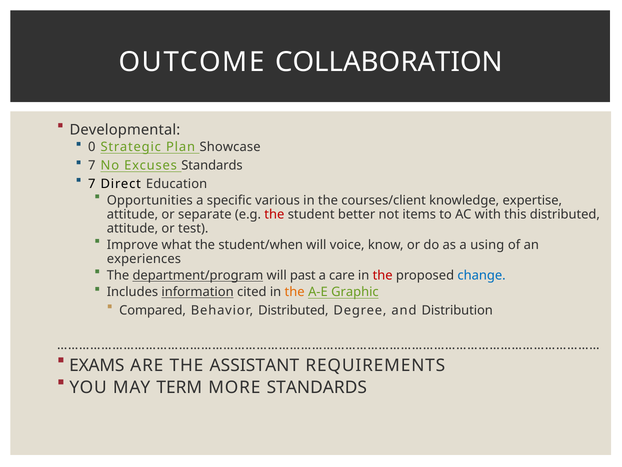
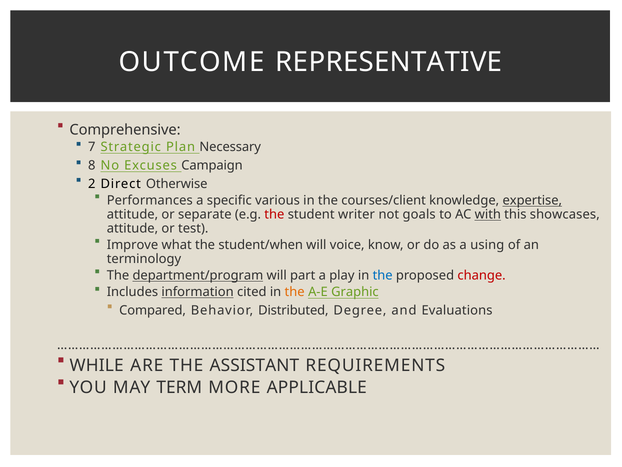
COLLABORATION: COLLABORATION -> REPRESENTATIVE (389, 62)
Developmental: Developmental -> Comprehensive (125, 130)
0: 0 -> 7 (92, 147)
Showcase: Showcase -> Necessary (230, 147)
7: 7 -> 8 (92, 166)
Excuses Standards: Standards -> Campaign (212, 166)
7: 7 -> 2 (92, 184)
Education: Education -> Otherwise (177, 184)
Opportunities: Opportunities -> Performances (150, 200)
expertise underline: none -> present (532, 200)
better: better -> writer (357, 214)
items: items -> goals (419, 214)
with underline: none -> present (488, 214)
this distributed: distributed -> showcases (565, 214)
experiences: experiences -> terminology (144, 259)
past: past -> part (303, 275)
care: care -> play (342, 275)
the colour: red -> blue (383, 275)
change colour: blue -> red (482, 275)
Distribution: Distribution -> Evaluations (457, 310)
EXAMS: EXAMS -> WHILE (97, 365)
MORE STANDARDS: STANDARDS -> APPLICABLE (317, 387)
